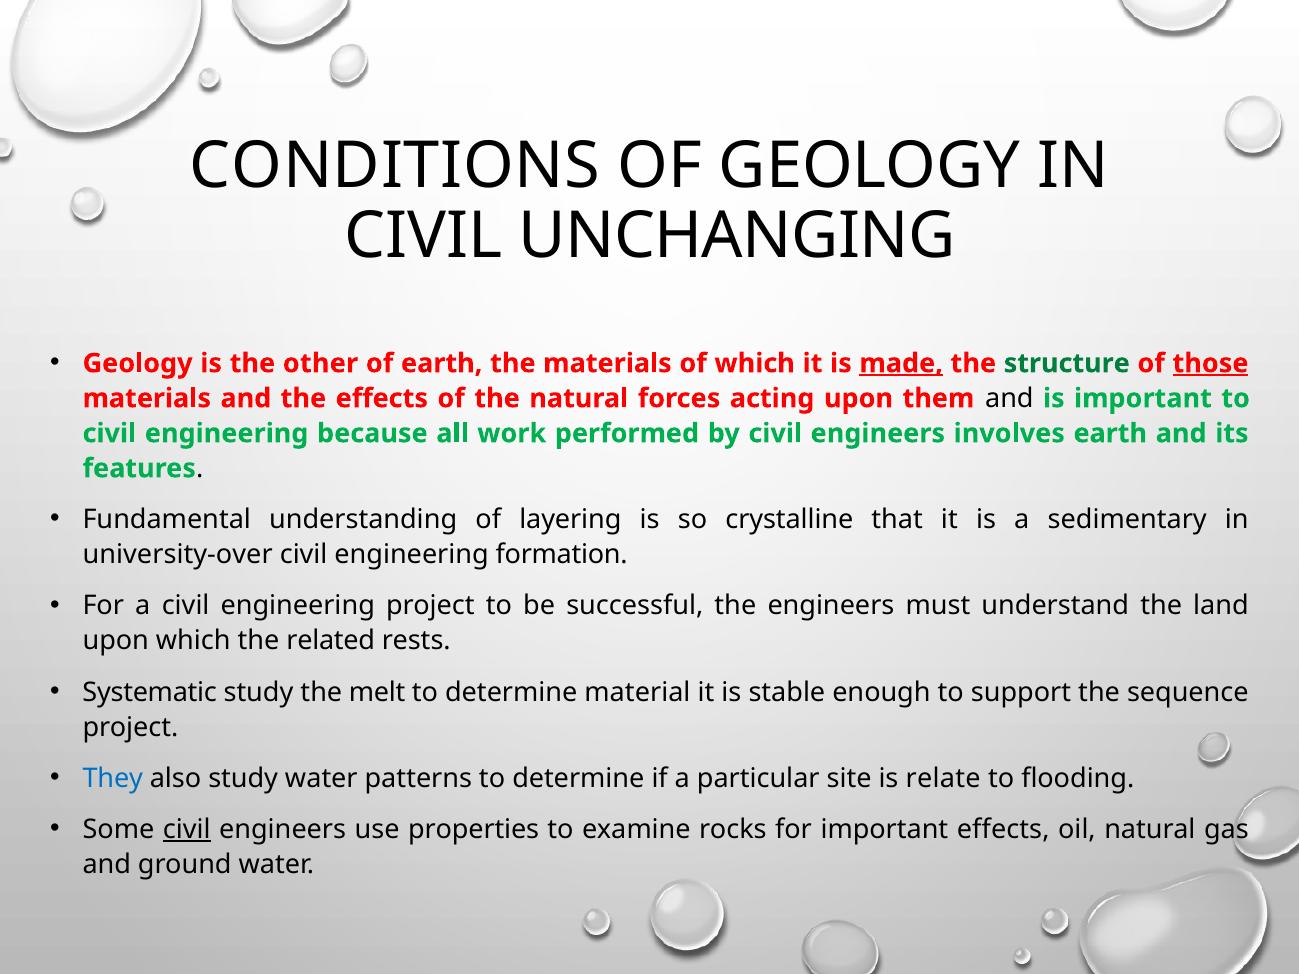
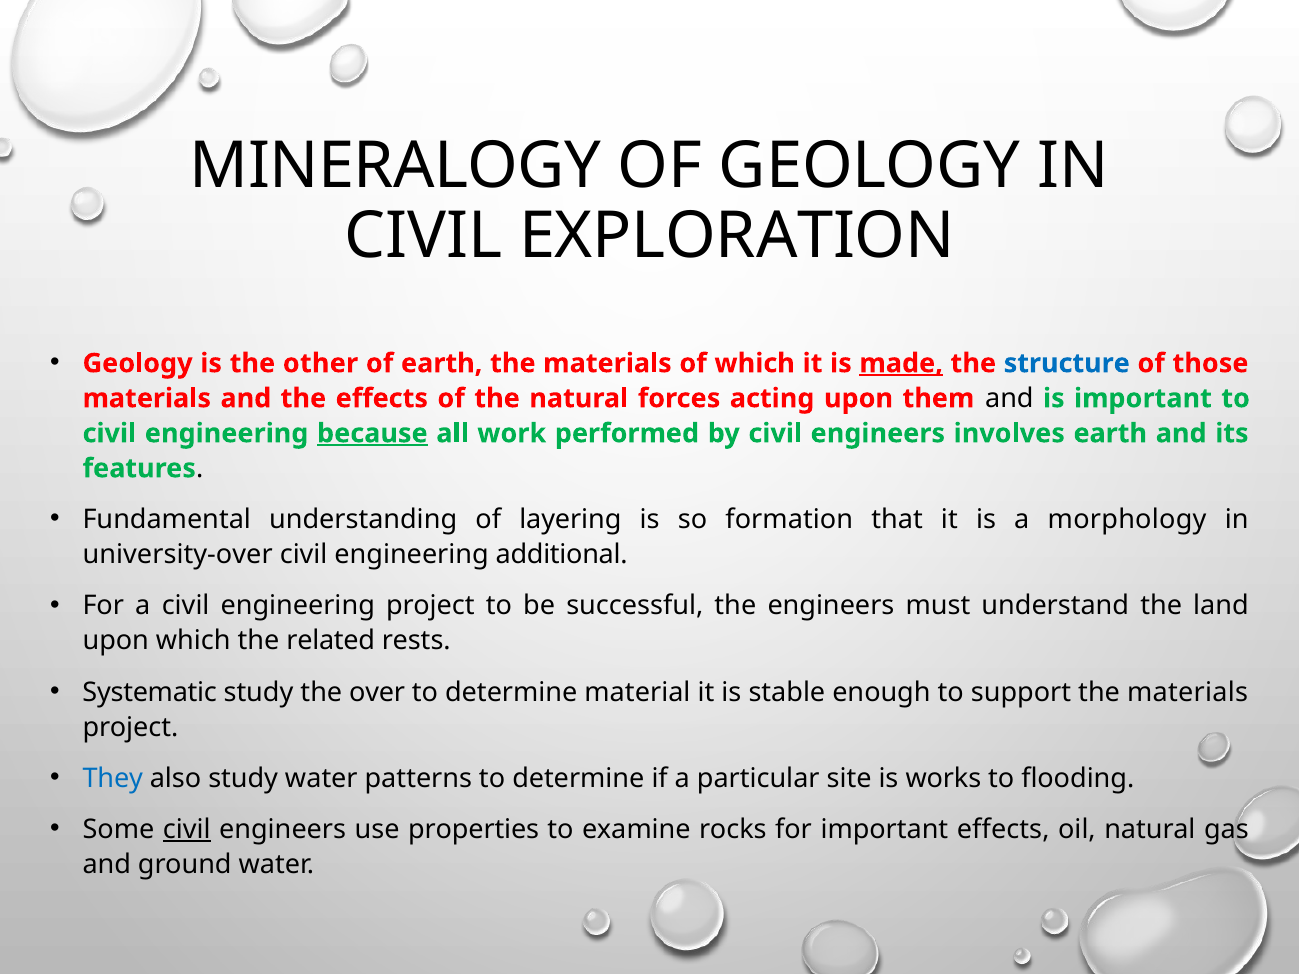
CONDITIONS: CONDITIONS -> MINERALOGY (396, 166)
UNCHANGING: UNCHANGING -> EXPLORATION (737, 236)
structure colour: green -> blue (1067, 363)
those underline: present -> none (1211, 363)
because underline: none -> present (372, 433)
crystalline: crystalline -> formation (789, 520)
sedimentary: sedimentary -> morphology (1127, 520)
formation: formation -> additional (562, 555)
melt: melt -> over (377, 692)
support the sequence: sequence -> materials (1188, 692)
relate: relate -> works (943, 779)
